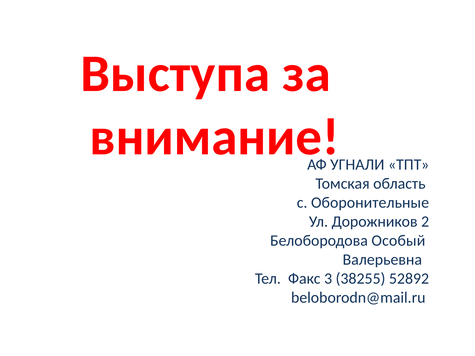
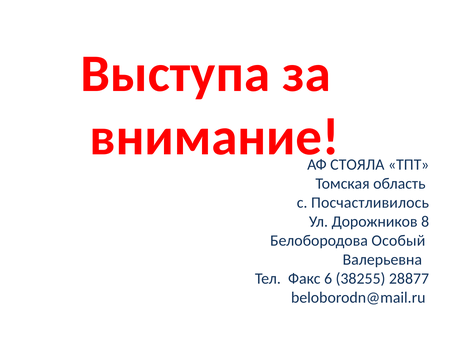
УГНАЛИ: УГНАЛИ -> СТОЯЛА (357, 165)
Оборонительные: Оборонительные -> Посчастливилось (370, 203)
2: 2 -> 8 (425, 222)
3: 3 -> 6 (328, 279)
52892: 52892 -> 28877 (409, 279)
